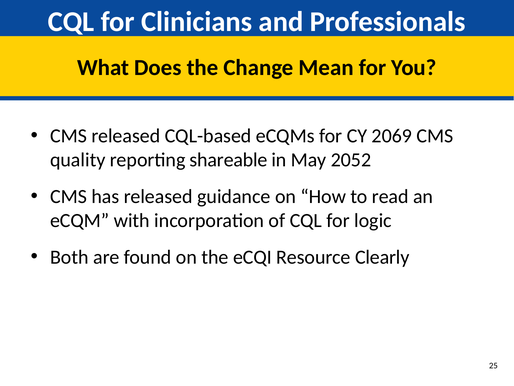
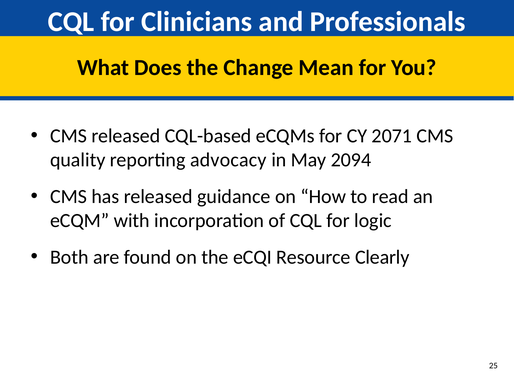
2069: 2069 -> 2071 (392, 136)
shareable: shareable -> advocacy (228, 160)
2052: 2052 -> 2094 (351, 160)
